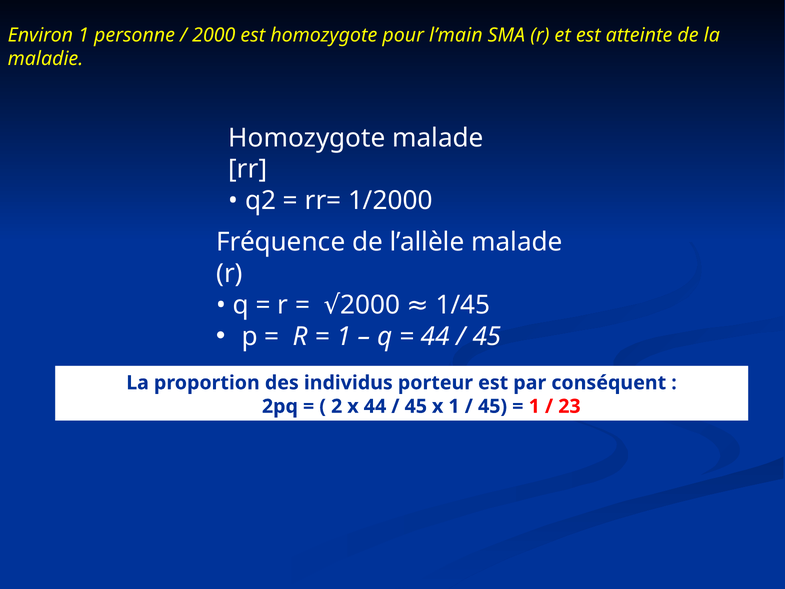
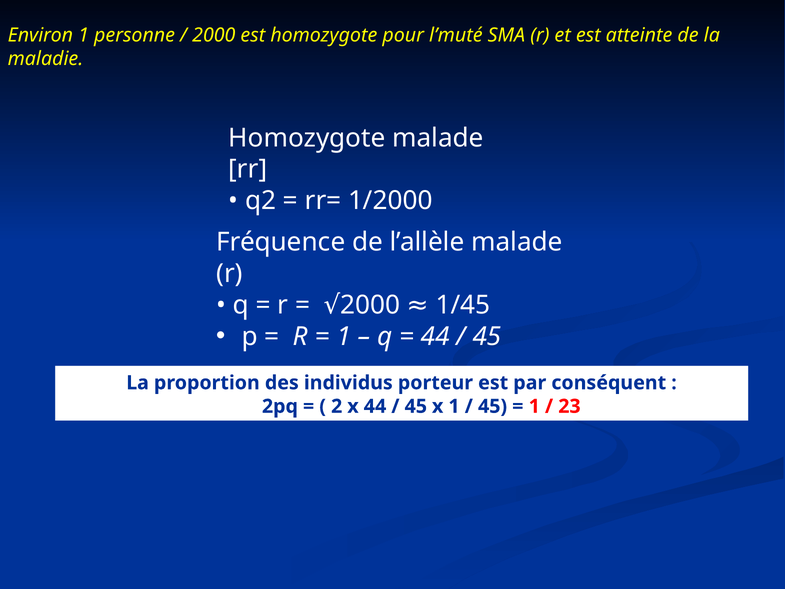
l’main: l’main -> l’muté (456, 35)
